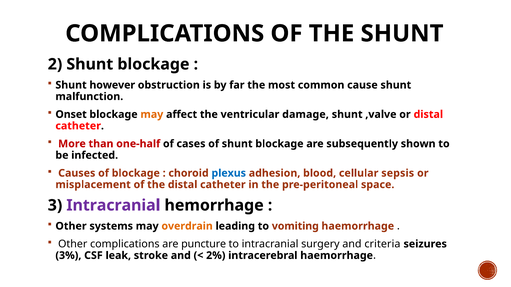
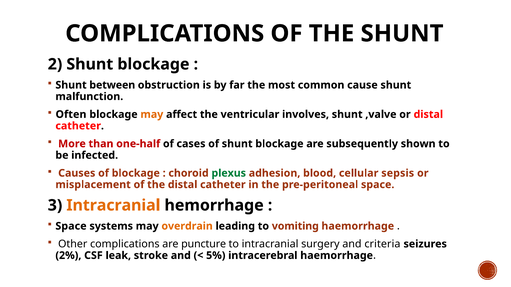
however: however -> between (112, 85)
Onset: Onset -> Often (71, 115)
damage: damage -> involves (306, 115)
plexus colour: blue -> green (229, 173)
Intracranial colour: purple -> orange (113, 206)
Other: Other -> Space (71, 226)
3%: 3% -> 2% (68, 256)
2%: 2% -> 5% (216, 256)
